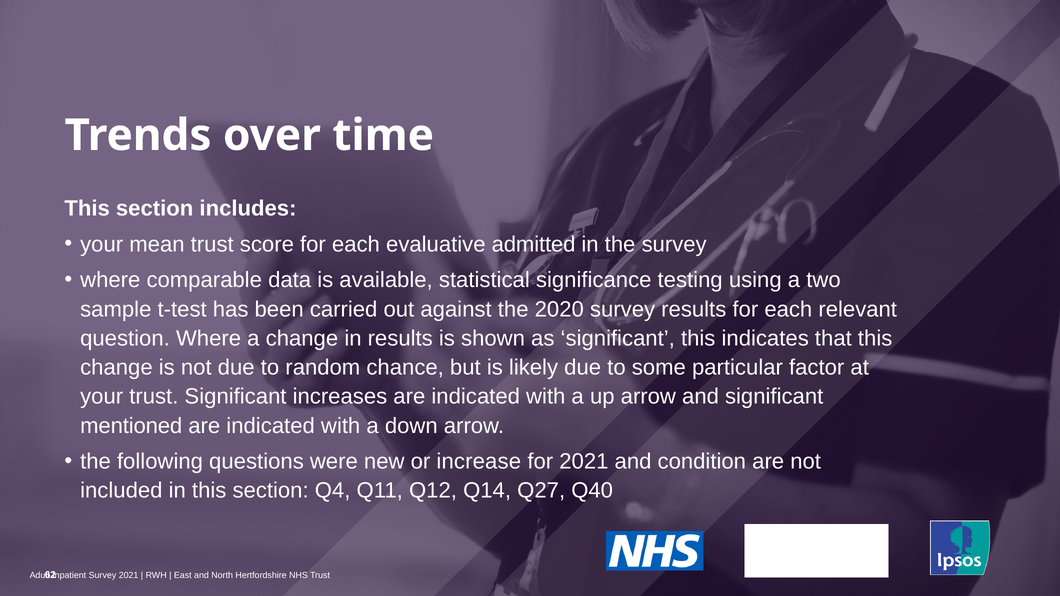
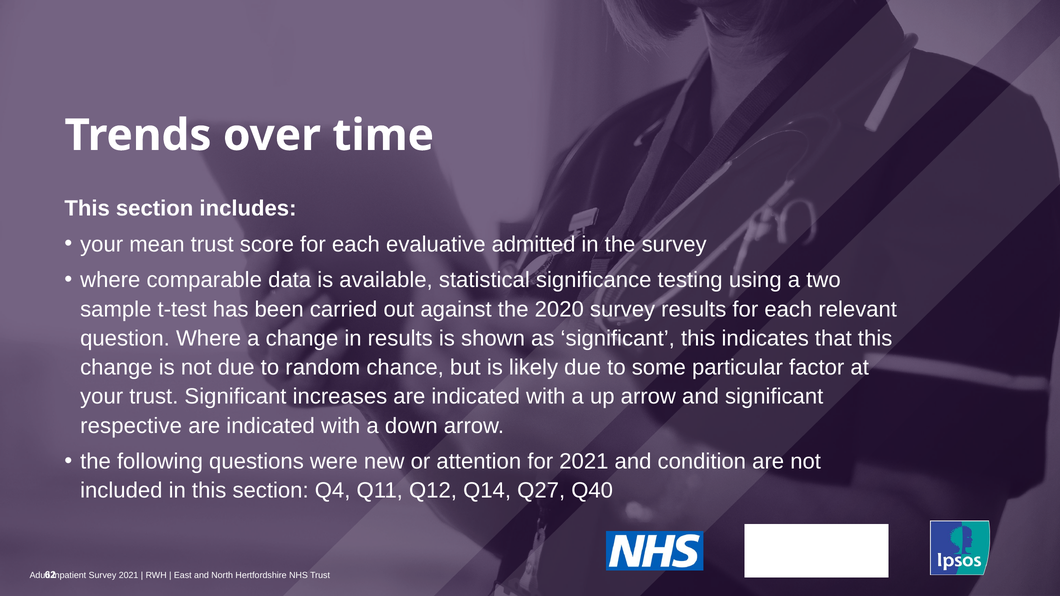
mentioned: mentioned -> respective (131, 426)
increase: increase -> attention (479, 462)
